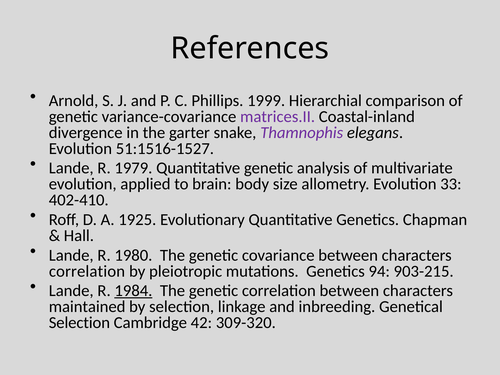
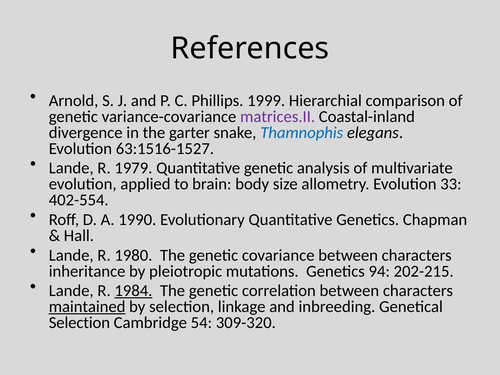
Thamnophis colour: purple -> blue (302, 133)
51:1516-1527: 51:1516-1527 -> 63:1516-1527 (165, 149)
402-410: 402-410 -> 402-554 (79, 200)
1925: 1925 -> 1990 (137, 220)
correlation: correlation -> inheritance (87, 271)
903-215: 903-215 -> 202-215 (424, 271)
maintained underline: none -> present (87, 307)
42: 42 -> 54 (201, 323)
